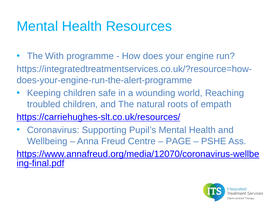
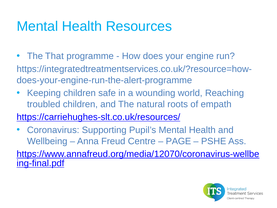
With: With -> That (54, 56)
